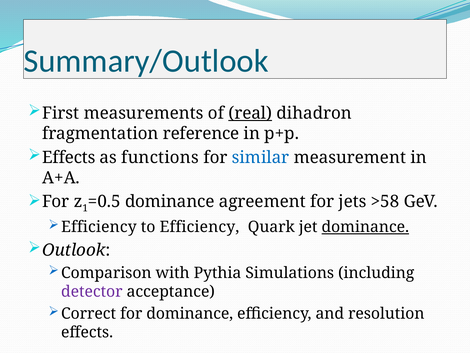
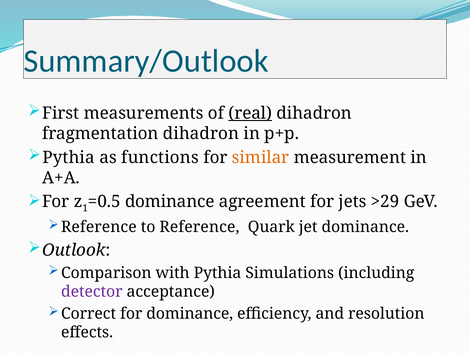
fragmentation reference: reference -> dihadron (201, 134)
Effects: Effects -> Pythia (69, 157)
similar colour: blue -> orange (261, 157)
>58: >58 -> >29 (385, 201)
Efficiency: Efficiency -> Reference (99, 227)
to Efficiency: Efficiency -> Reference (199, 227)
dominance underline: present -> none (365, 227)
